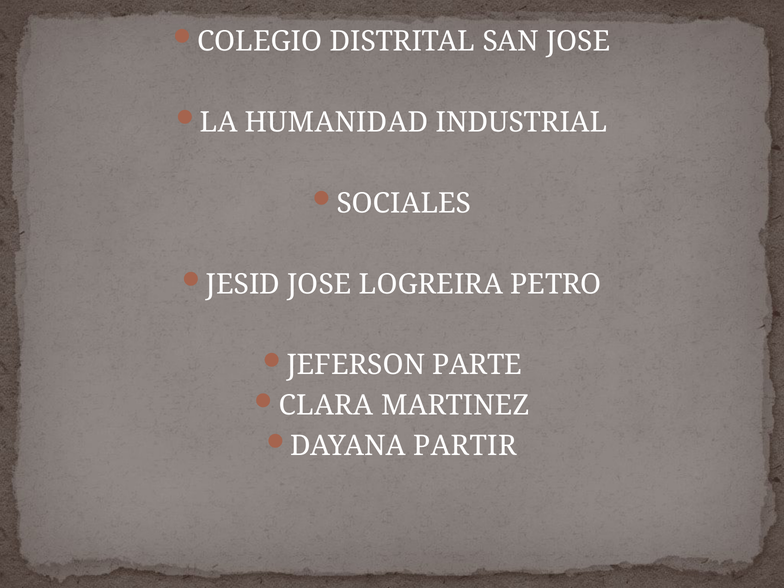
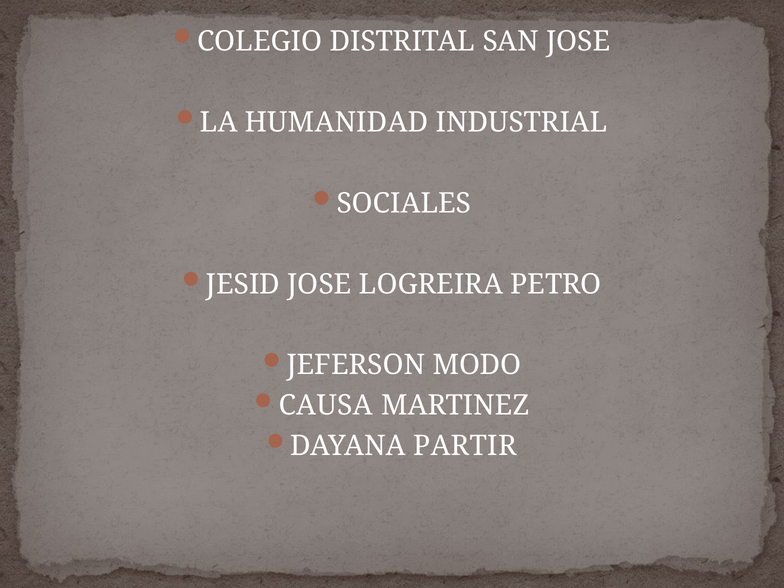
PARTE: PARTE -> MODO (477, 365)
CLARA: CLARA -> CAUSA (326, 406)
